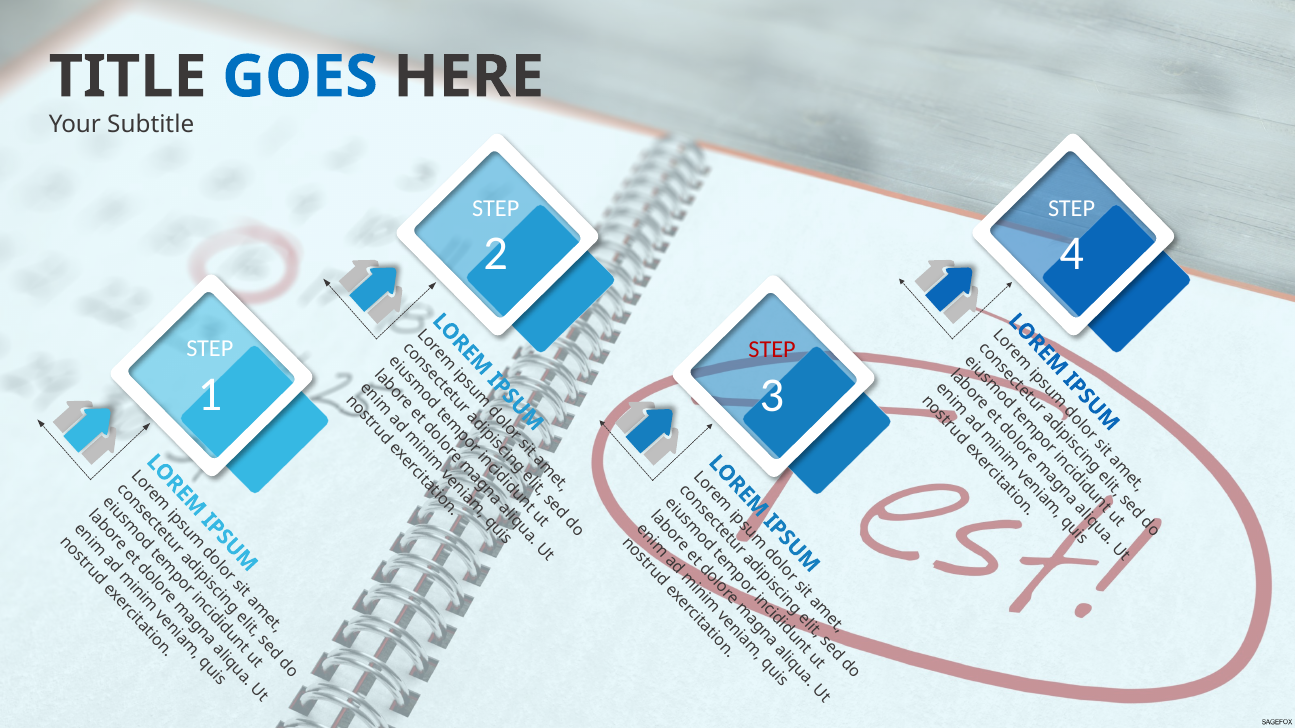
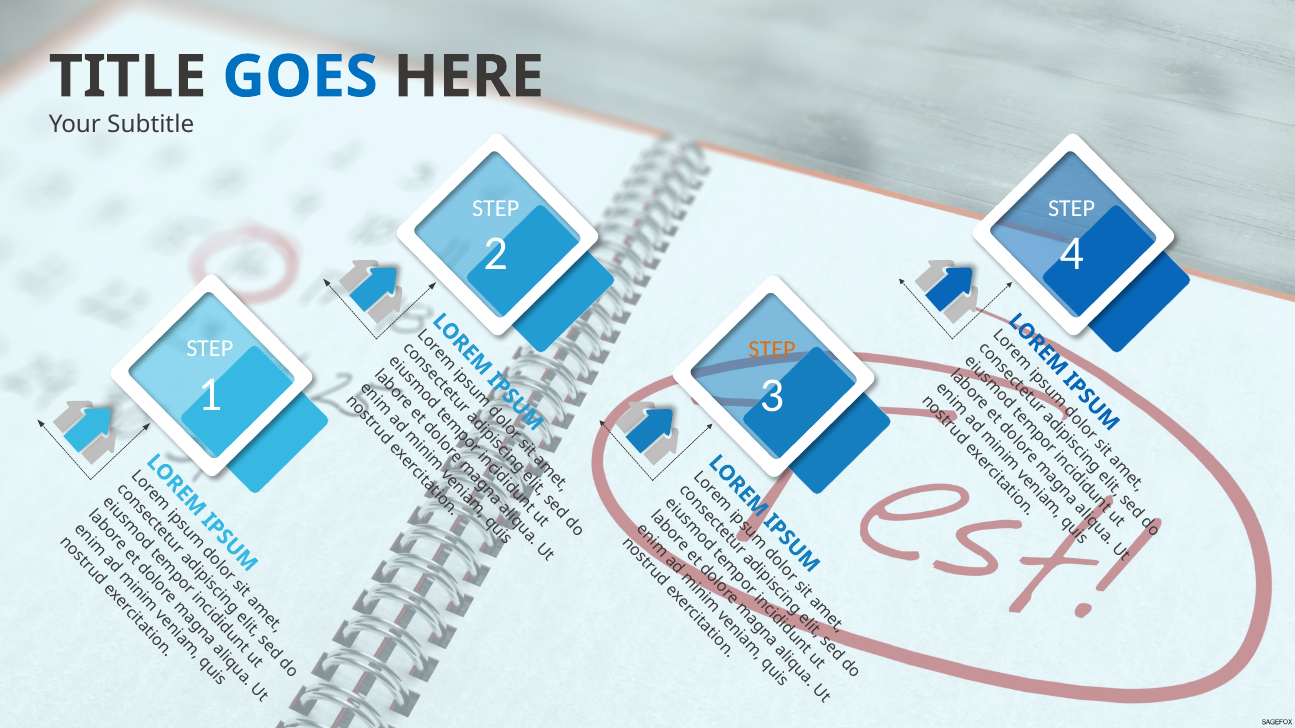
STEP colour: red -> orange (772, 350)
